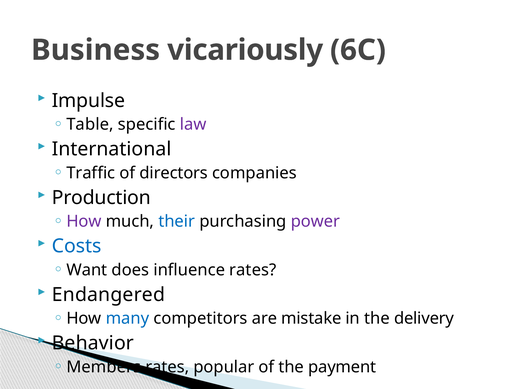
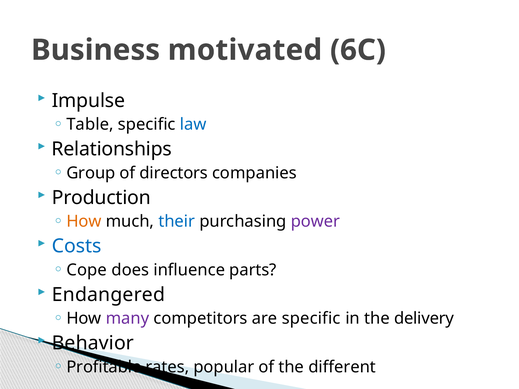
vicariously: vicariously -> motivated (245, 50)
law colour: purple -> blue (193, 125)
International: International -> Relationships (112, 149)
Traffic: Traffic -> Group (91, 173)
How colour: purple -> orange (84, 222)
Want: Want -> Cope (87, 270)
influence rates: rates -> parts (253, 270)
many colour: blue -> purple (127, 319)
are mistake: mistake -> specific (311, 319)
Members: Members -> Profitable (104, 367)
payment: payment -> different (342, 367)
